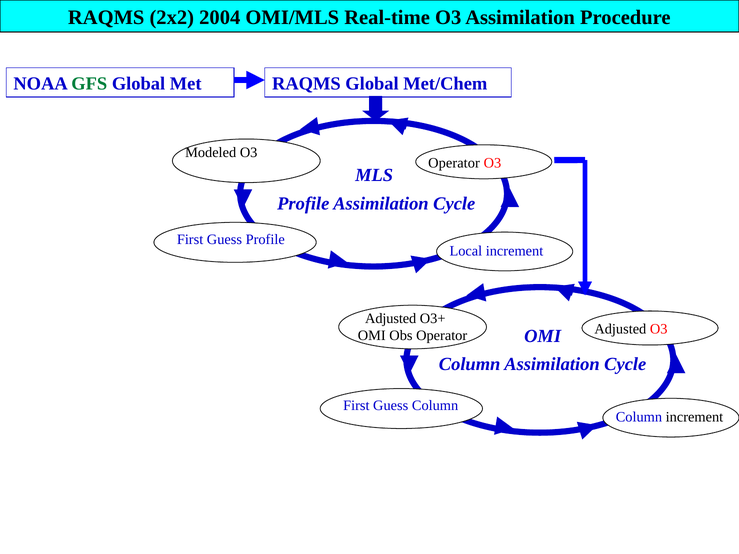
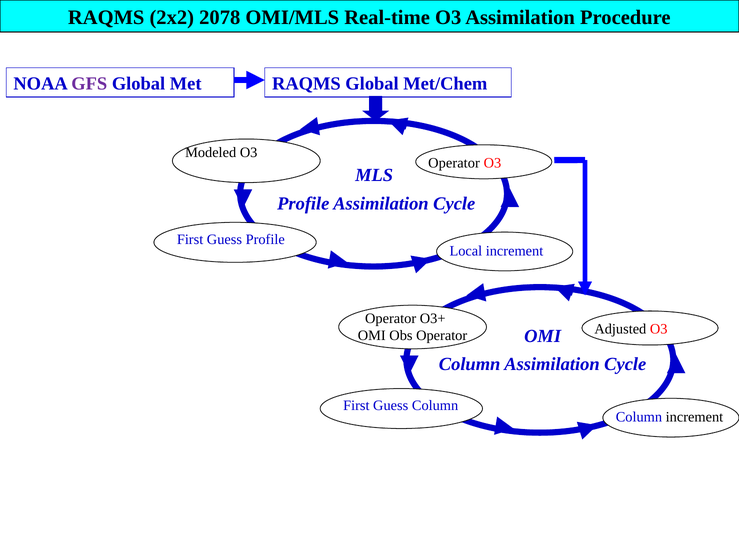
2004: 2004 -> 2078 (220, 17)
GFS colour: green -> purple (89, 84)
Adjusted: Adjusted -> Operator (391, 319)
